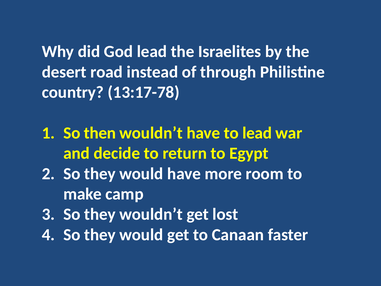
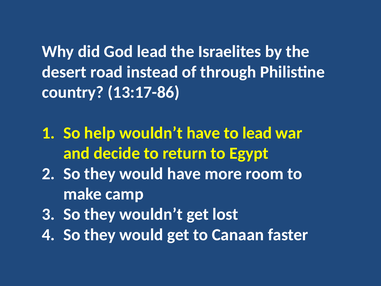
13:17-78: 13:17-78 -> 13:17-86 (144, 92)
then: then -> help (100, 133)
